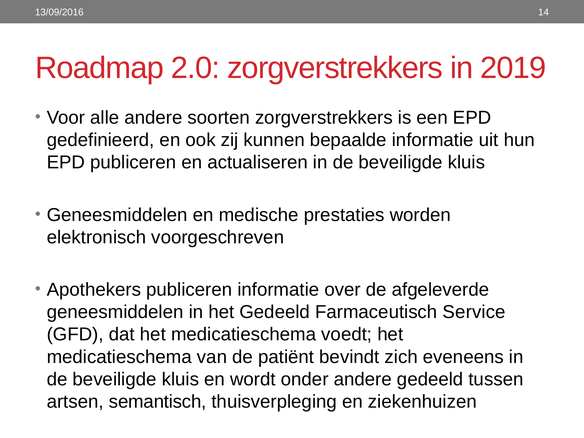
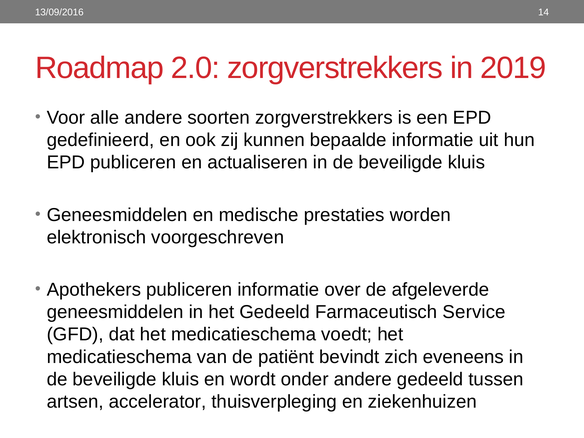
semantisch: semantisch -> accelerator (158, 402)
